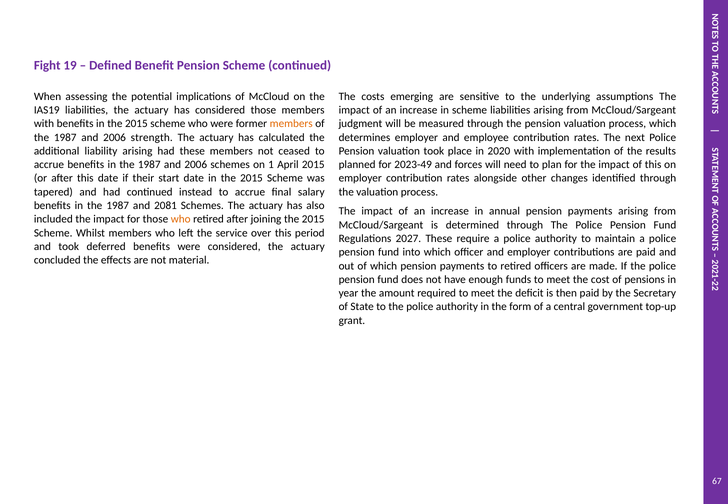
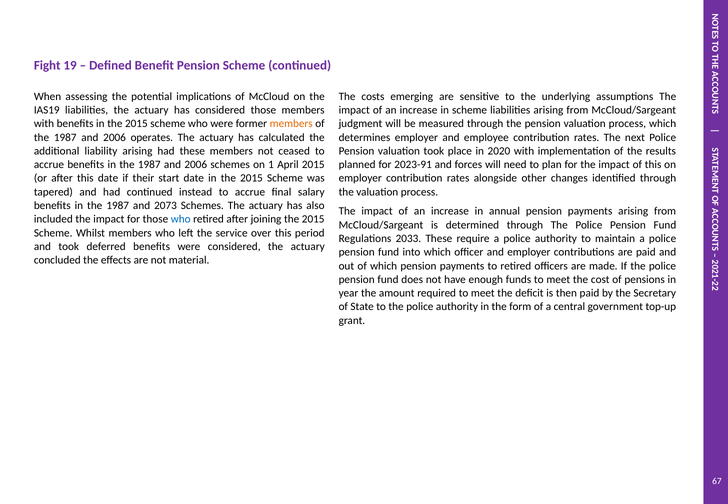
strength: strength -> operates (152, 137)
2023-49: 2023-49 -> 2023-91 (413, 165)
2081: 2081 -> 2073 (165, 206)
who colour: orange -> blue (181, 219)
2027: 2027 -> 2033 (408, 239)
